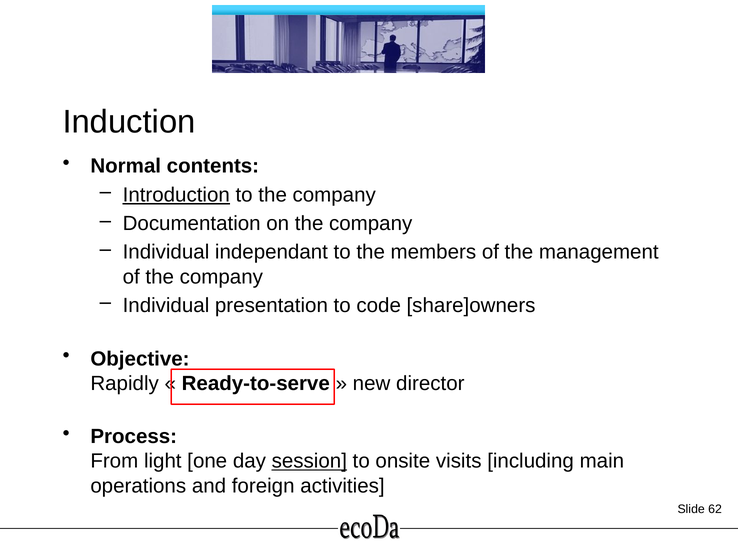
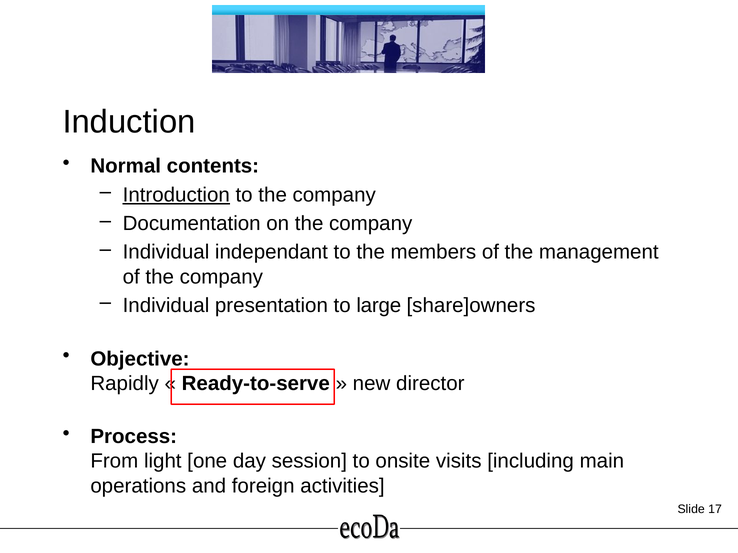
code: code -> large (379, 306)
session underline: present -> none (309, 462)
62: 62 -> 17 (715, 510)
